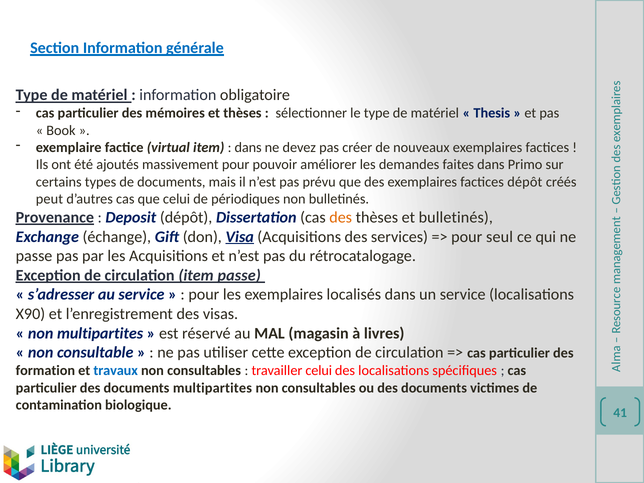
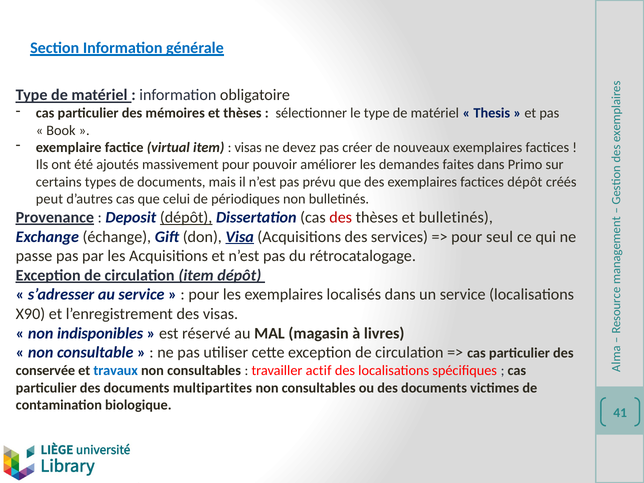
dans: dans -> visas (248, 148)
dépôt underline: none -> present (186, 217)
des colour: orange -> red (341, 217)
item passe: passe -> dépôt (239, 275)
non multipartites: multipartites -> indisponibles (100, 333)
formation: formation -> conservée (45, 371)
travailler celui: celui -> actif (319, 371)
